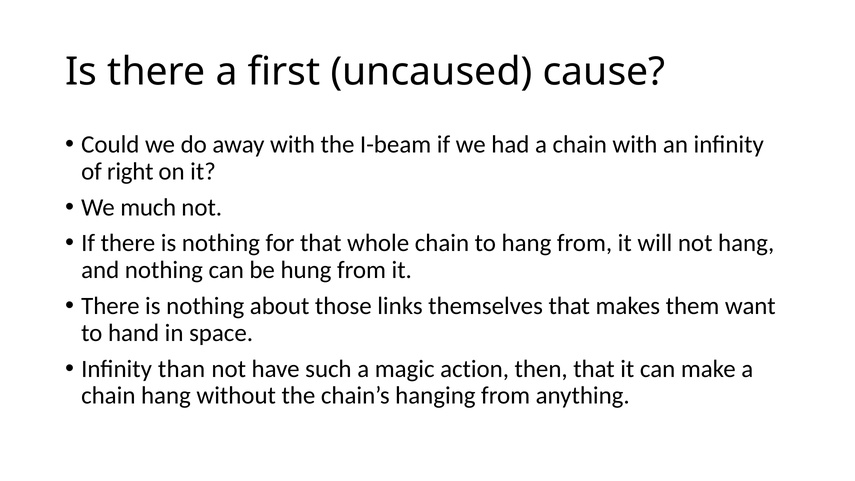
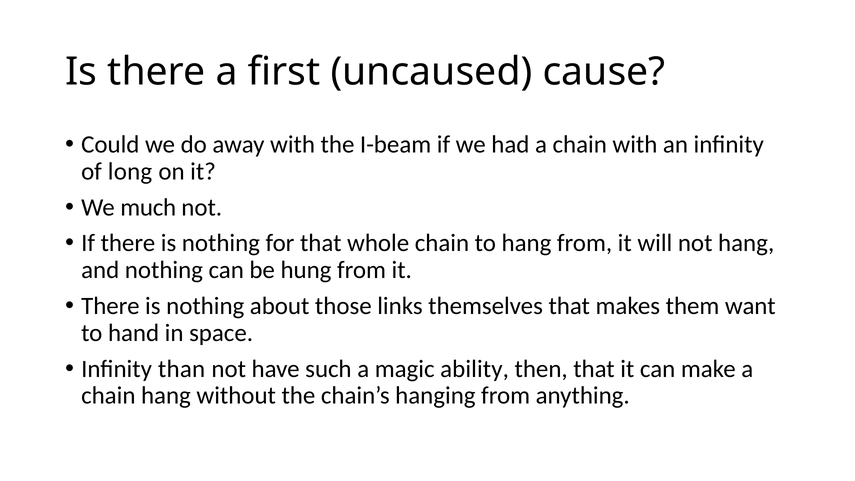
right: right -> long (130, 171)
action: action -> ability (475, 369)
